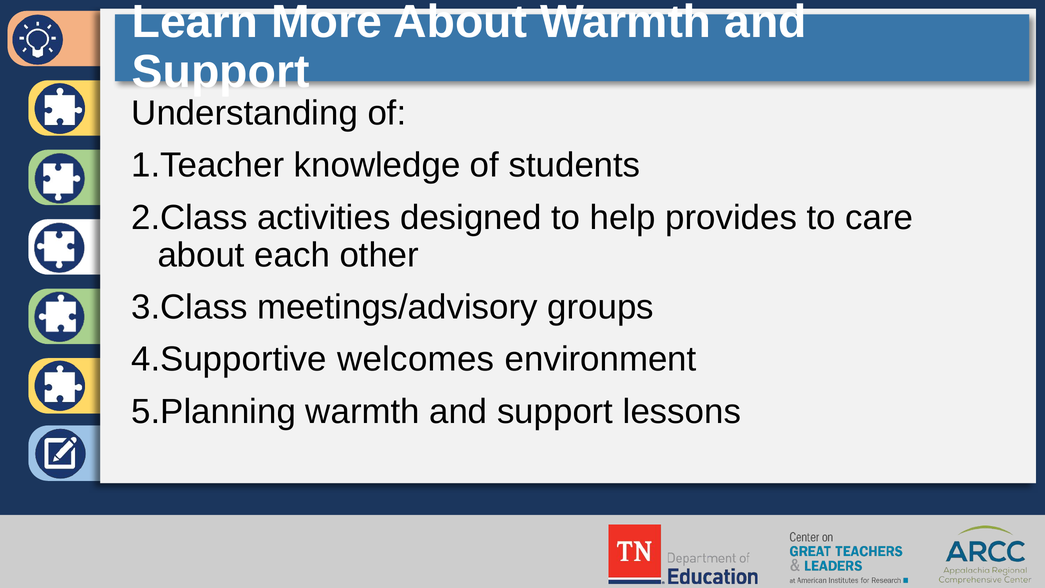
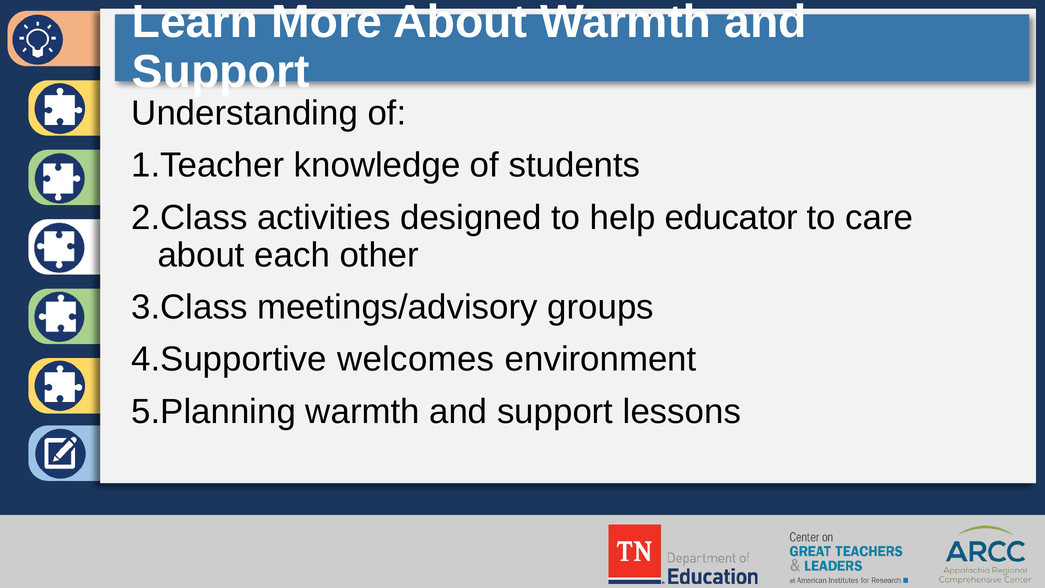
provides: provides -> educator (731, 218)
